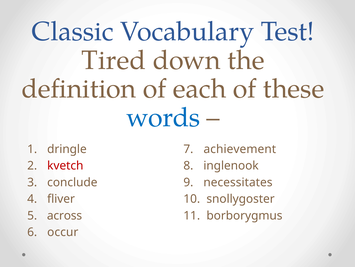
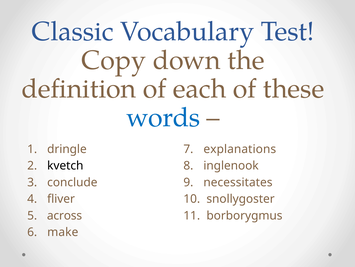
Tired: Tired -> Copy (114, 60)
achievement: achievement -> explanations (240, 149)
kvetch colour: red -> black (65, 165)
occur: occur -> make (63, 232)
